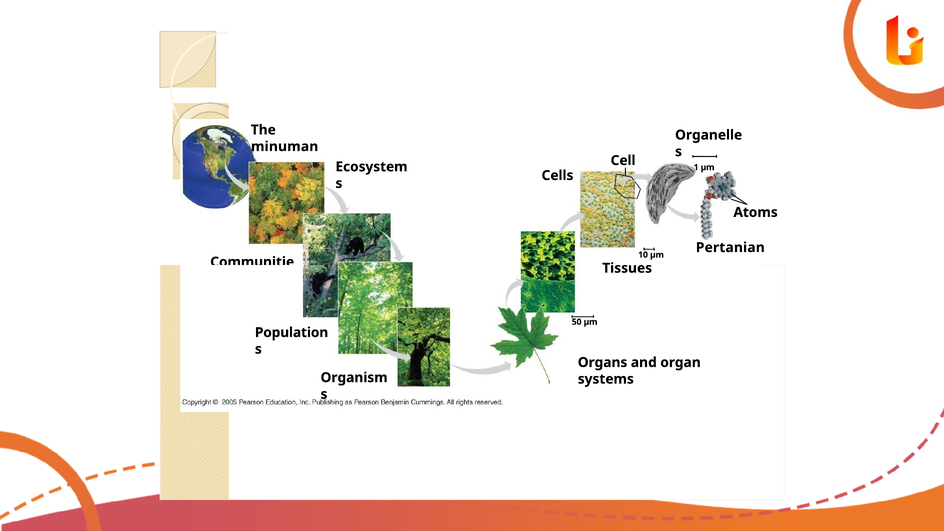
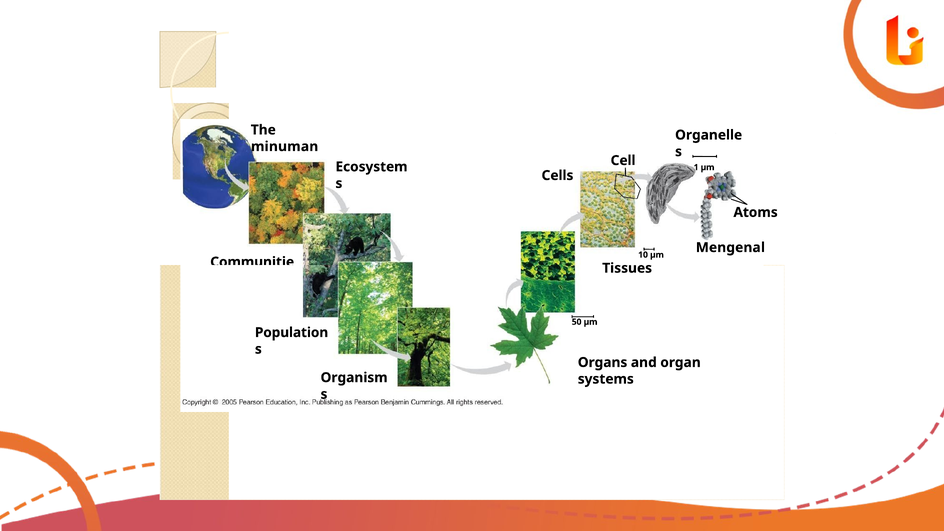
Pertanian: Pertanian -> Mengenal (730, 248)
